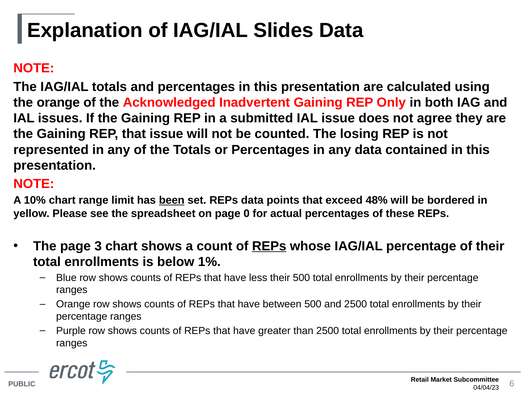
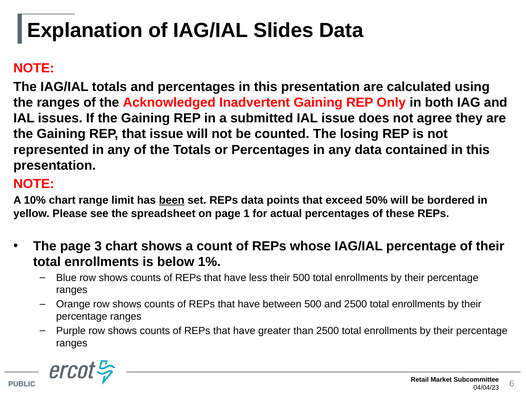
the orange: orange -> ranges (58, 103)
48%: 48% -> 50% (377, 201)
0: 0 -> 1 (247, 214)
REPs underline: present -> none (269, 246)
